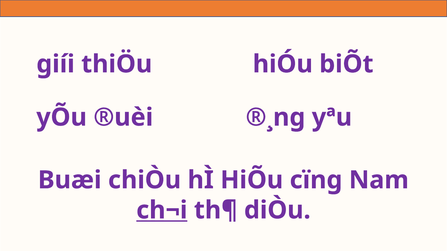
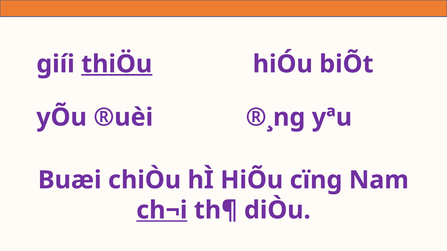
thiÖu underline: none -> present (117, 64)
